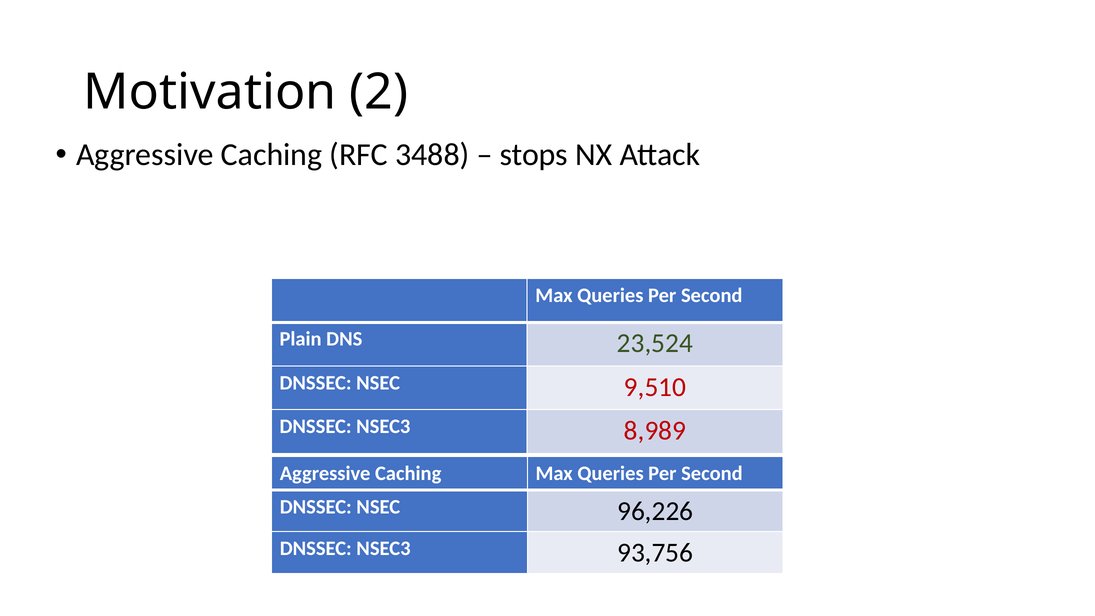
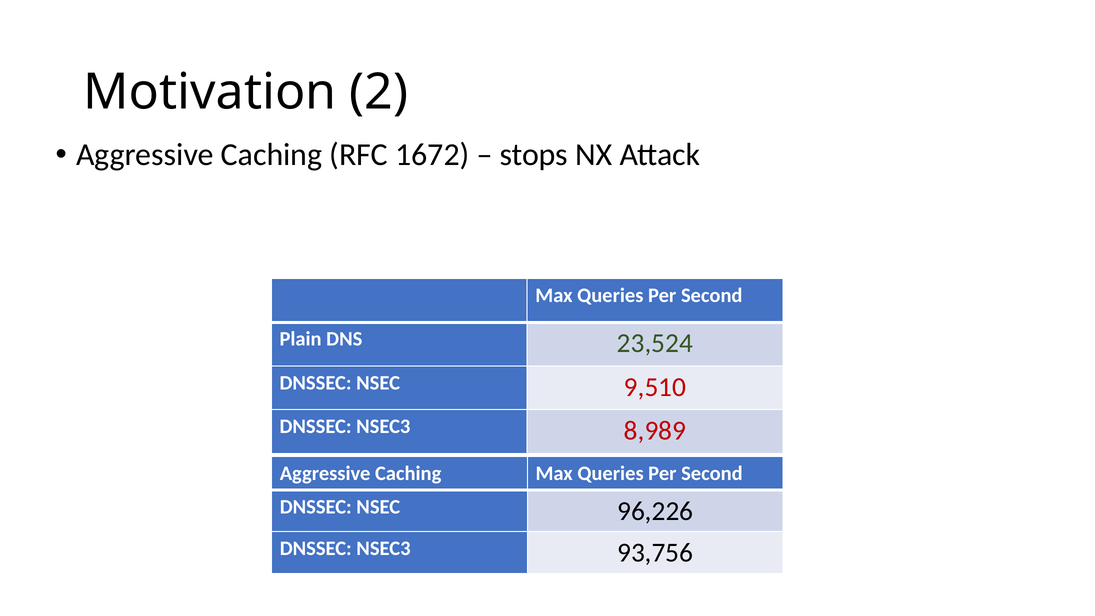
3488: 3488 -> 1672 (432, 155)
